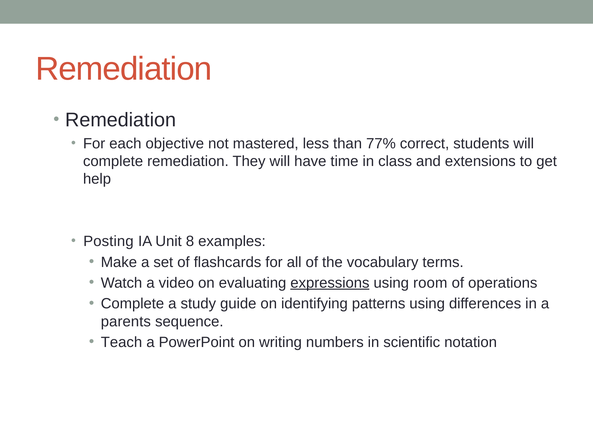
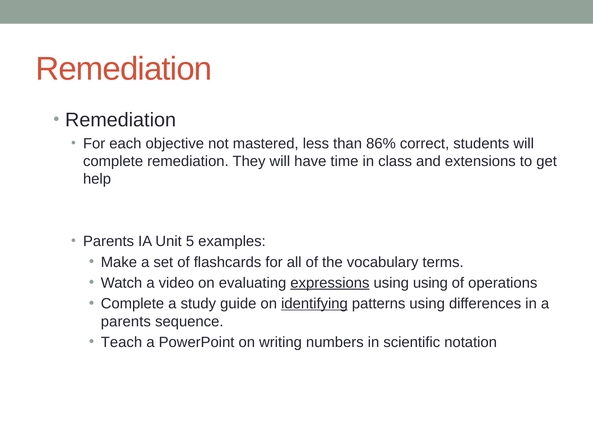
77%: 77% -> 86% (381, 143)
Posting: Posting -> Parents (109, 241)
8: 8 -> 5 (190, 241)
using room: room -> using (430, 283)
identifying underline: none -> present (314, 303)
